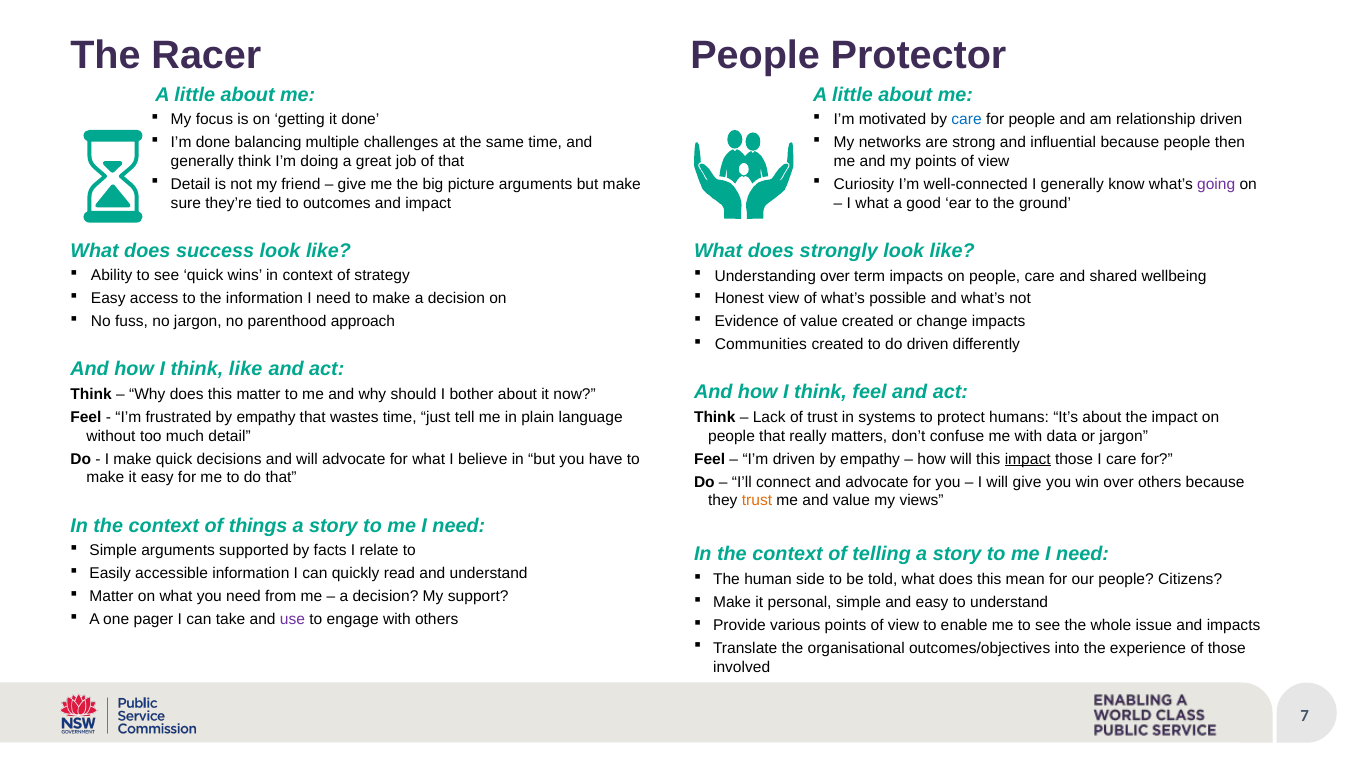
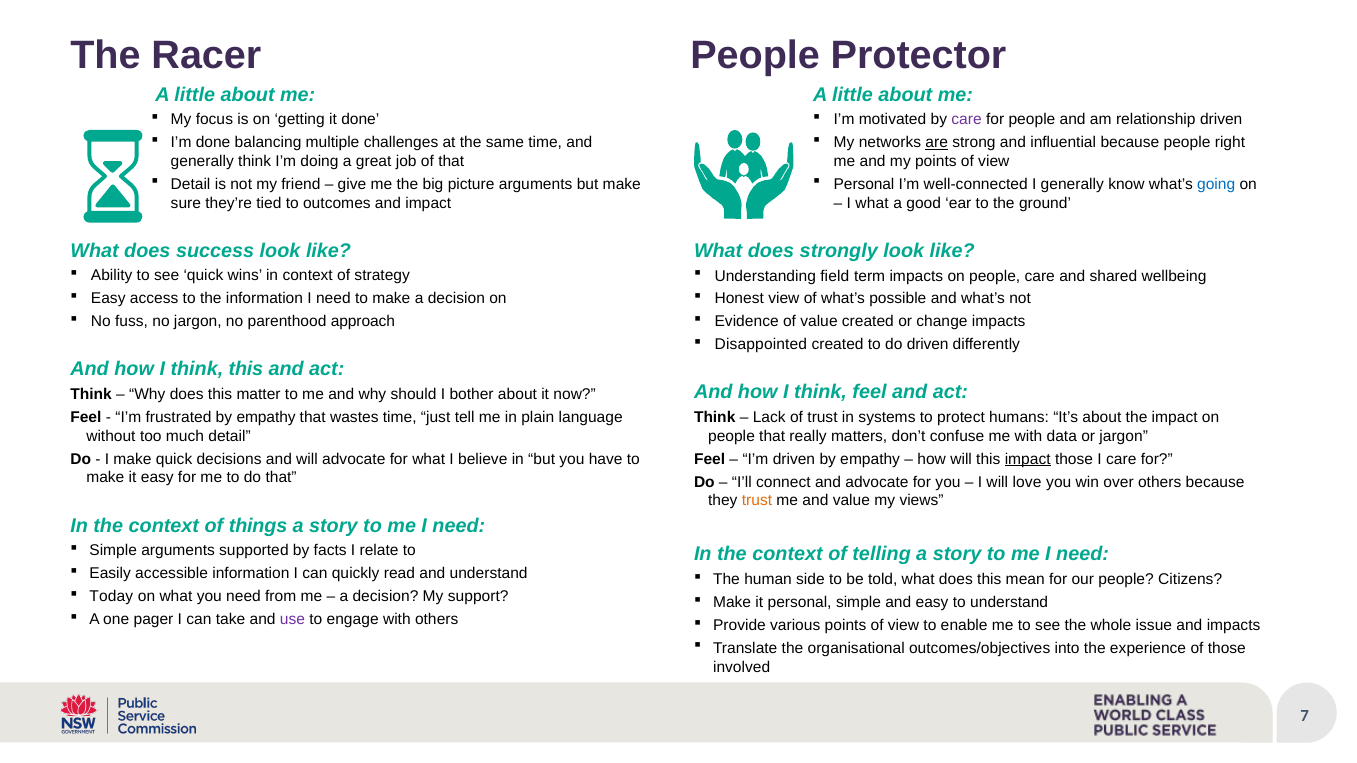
care colour: blue -> purple (967, 120)
are underline: none -> present (937, 143)
then: then -> right (1230, 143)
Curiosity: Curiosity -> Personal (864, 184)
going colour: purple -> blue (1216, 184)
Understanding over: over -> field (835, 276)
Communities: Communities -> Disappointed (761, 345)
think like: like -> this (246, 370)
will give: give -> love (1027, 482)
Matter: Matter -> Today (111, 597)
